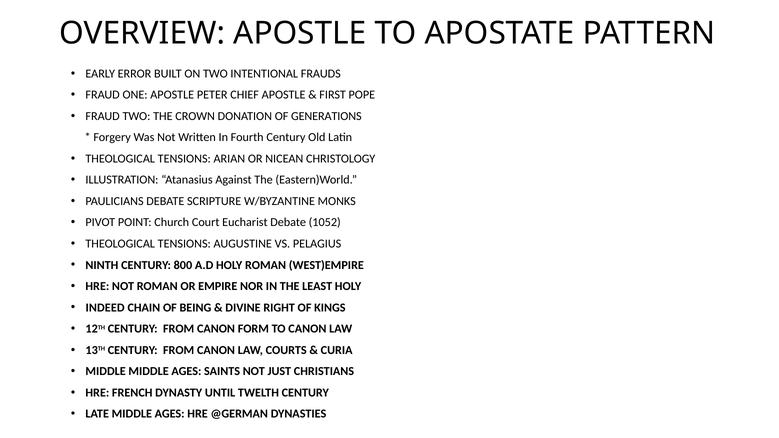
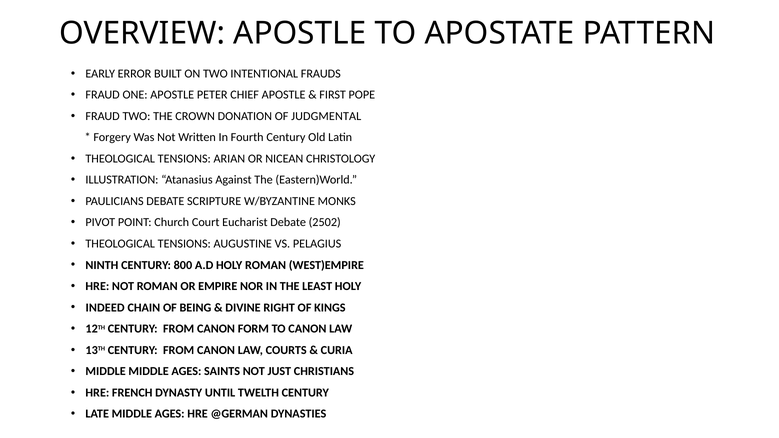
GENERATIONS: GENERATIONS -> JUDGMENTAL (326, 116)
1052: 1052 -> 2502 (325, 223)
